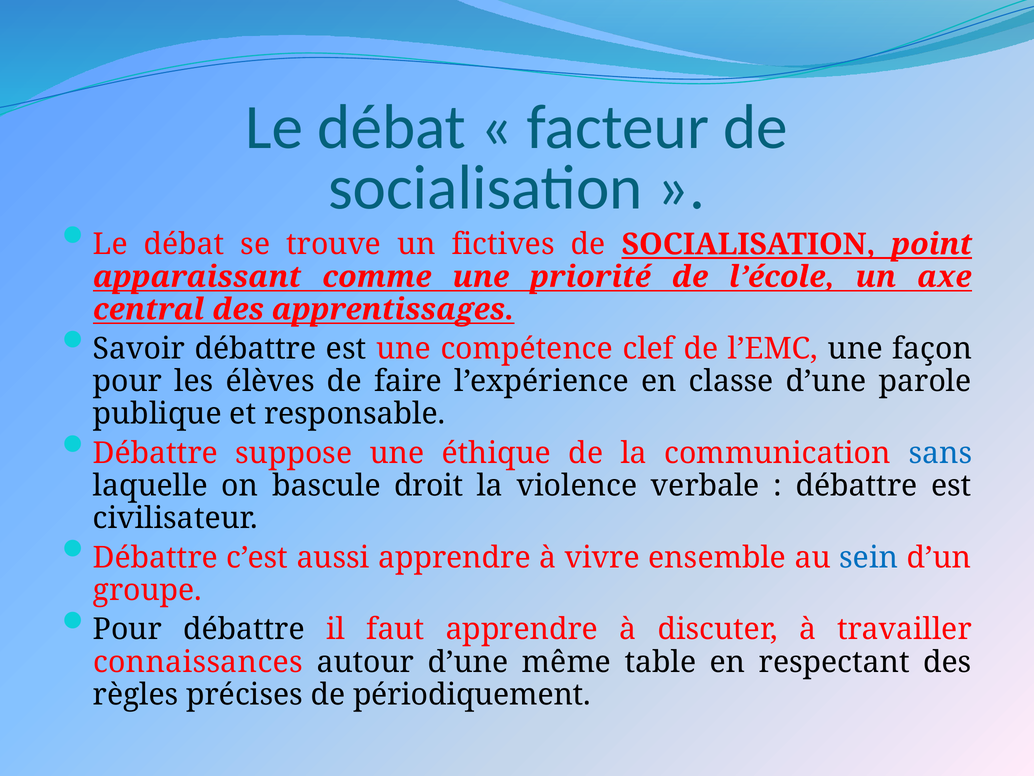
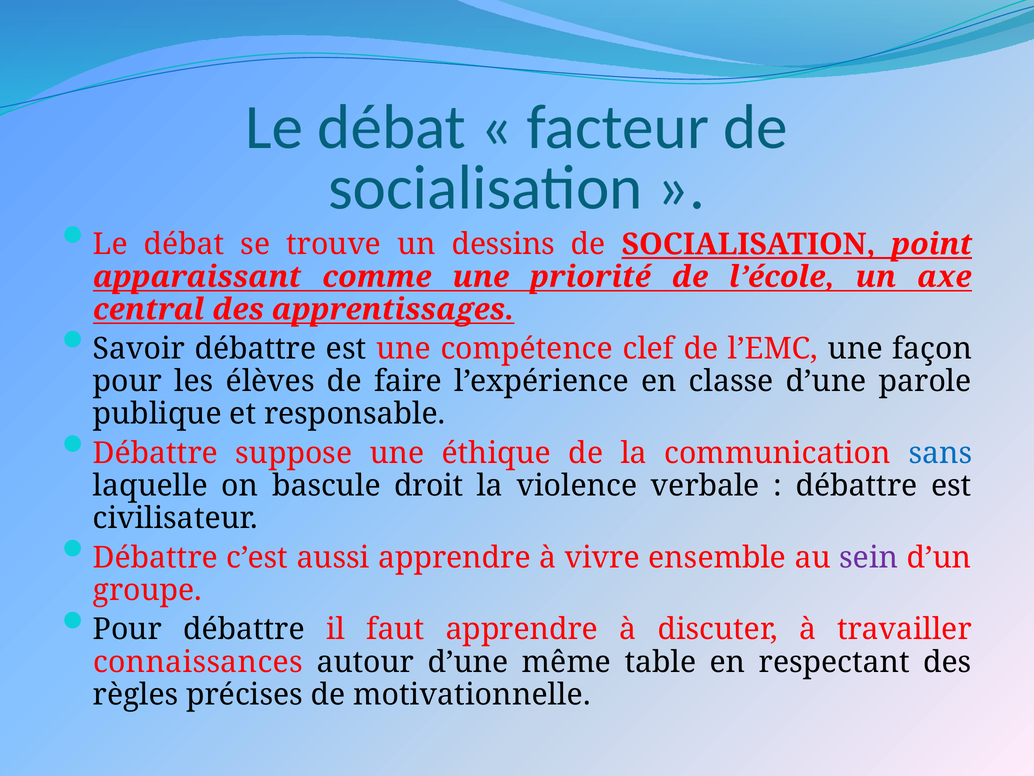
fictives: fictives -> dessins (503, 244)
sein colour: blue -> purple (869, 557)
périodiquement: périodiquement -> motivationnelle (472, 694)
